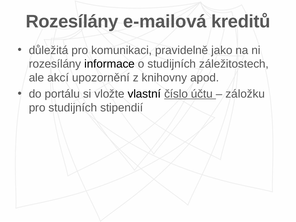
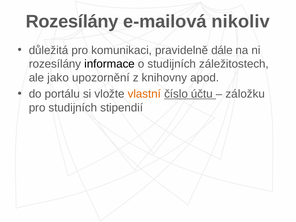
kreditů: kreditů -> nikoliv (241, 21)
jako: jako -> dále (222, 50)
akcí: akcí -> jako (58, 78)
vlastní colour: black -> orange (144, 94)
